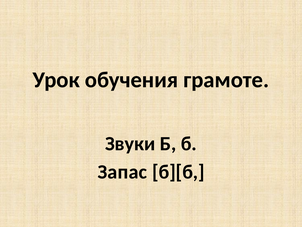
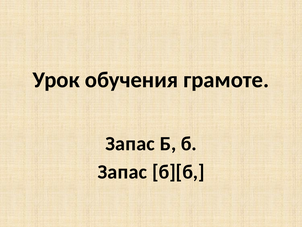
Звуки: Звуки -> Запас (130, 143)
